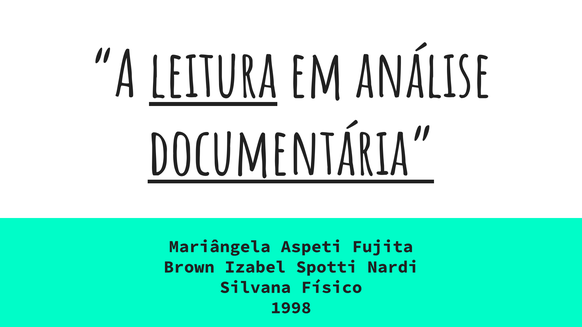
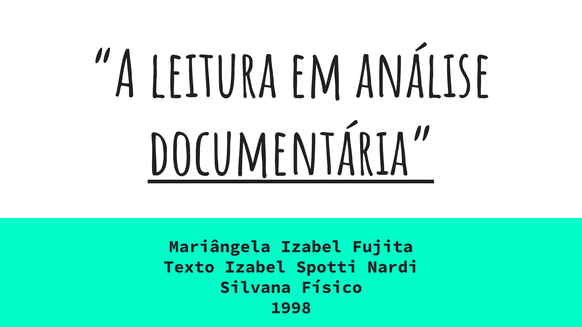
leitura underline: present -> none (213, 76)
Mariângela Aspeti: Aspeti -> Izabel (311, 247)
Brown: Brown -> Texto (189, 267)
